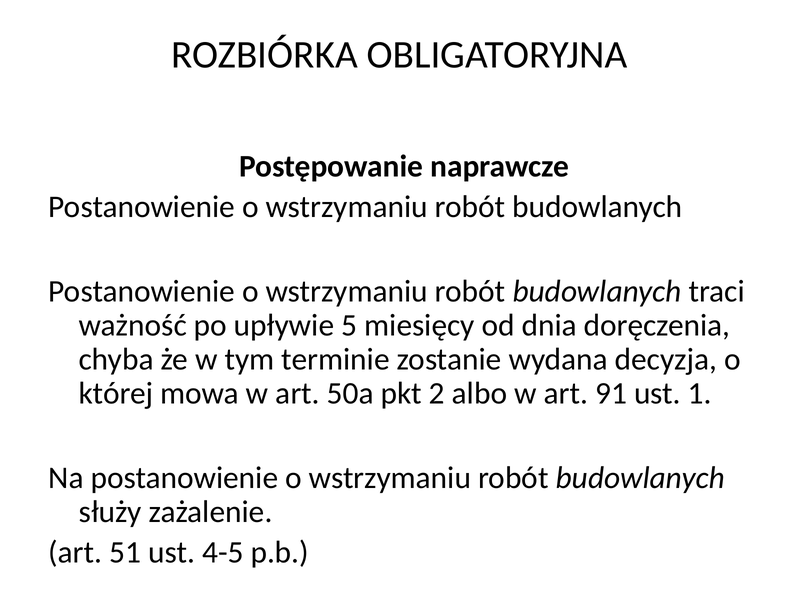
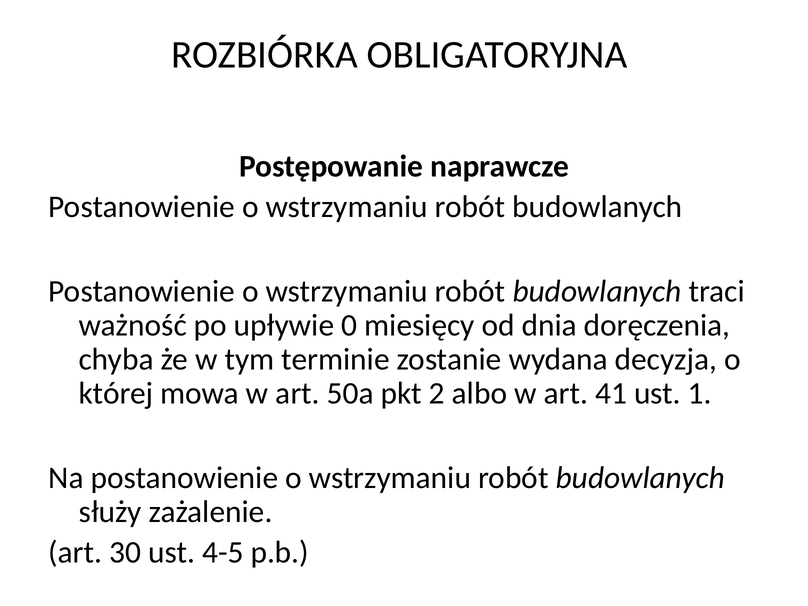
5: 5 -> 0 (349, 325)
91: 91 -> 41 (611, 393)
51: 51 -> 30 (125, 552)
